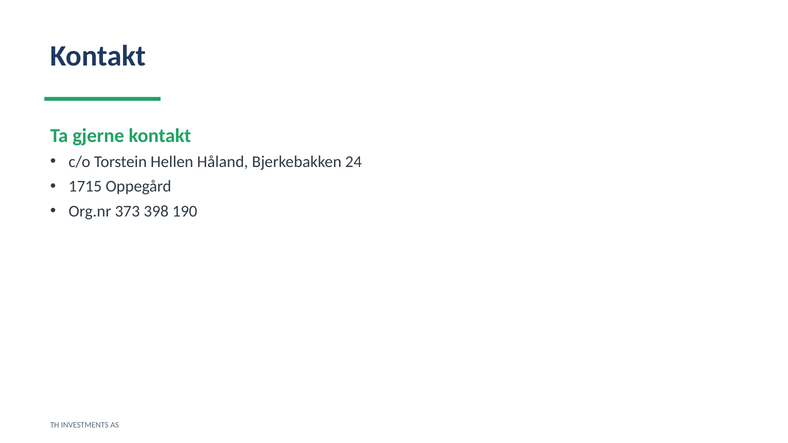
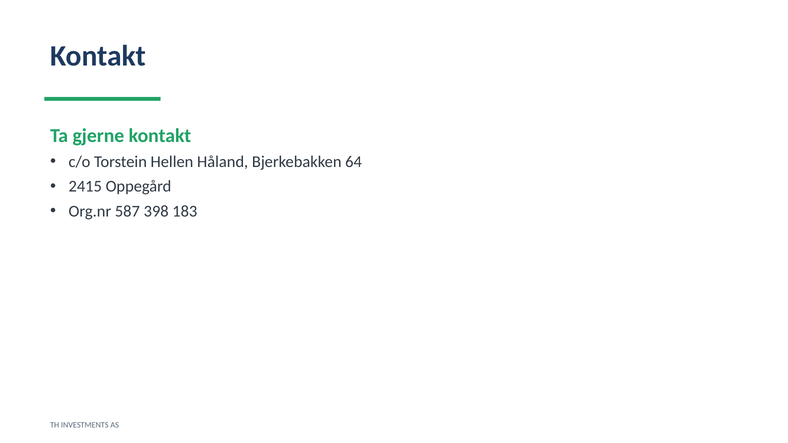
24: 24 -> 64 (354, 162)
1715: 1715 -> 2415 (85, 187)
373: 373 -> 587 (127, 211)
190: 190 -> 183 (185, 211)
